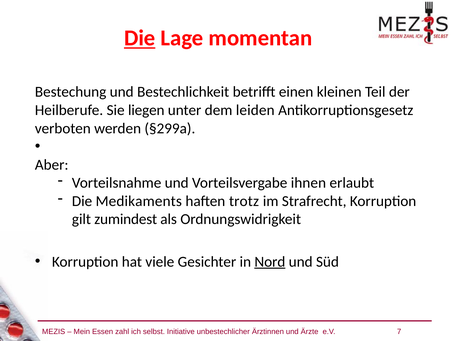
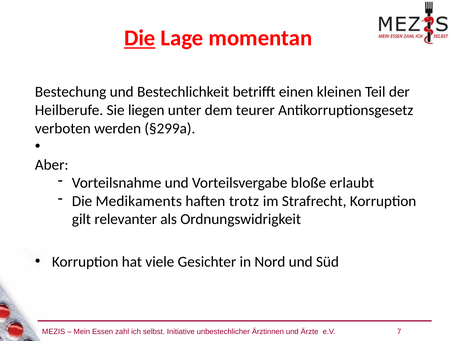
leiden: leiden -> teurer (255, 110)
ihnen: ihnen -> bloße (308, 183)
zumindest: zumindest -> relevanter (126, 219)
Nord underline: present -> none (270, 262)
